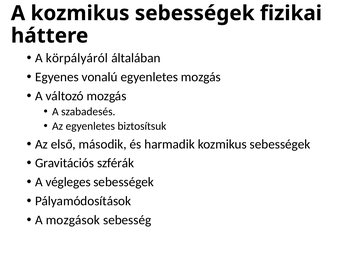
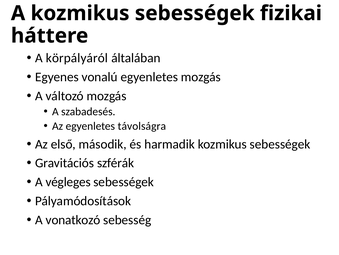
biztosítsuk: biztosítsuk -> távolságra (142, 126)
mozgások: mozgások -> vonatkozó (73, 219)
